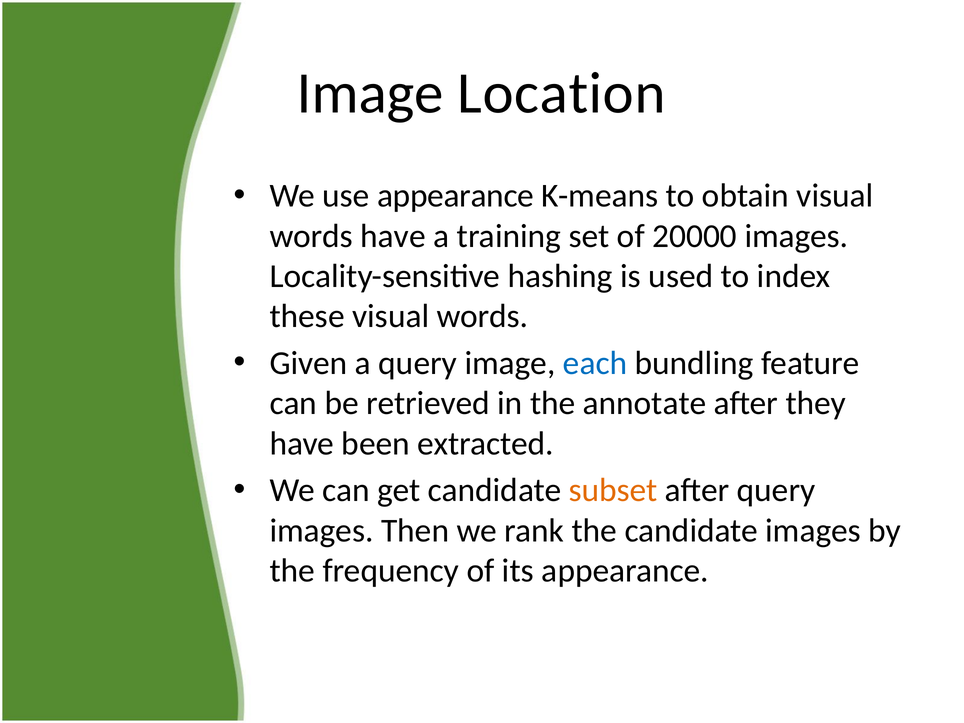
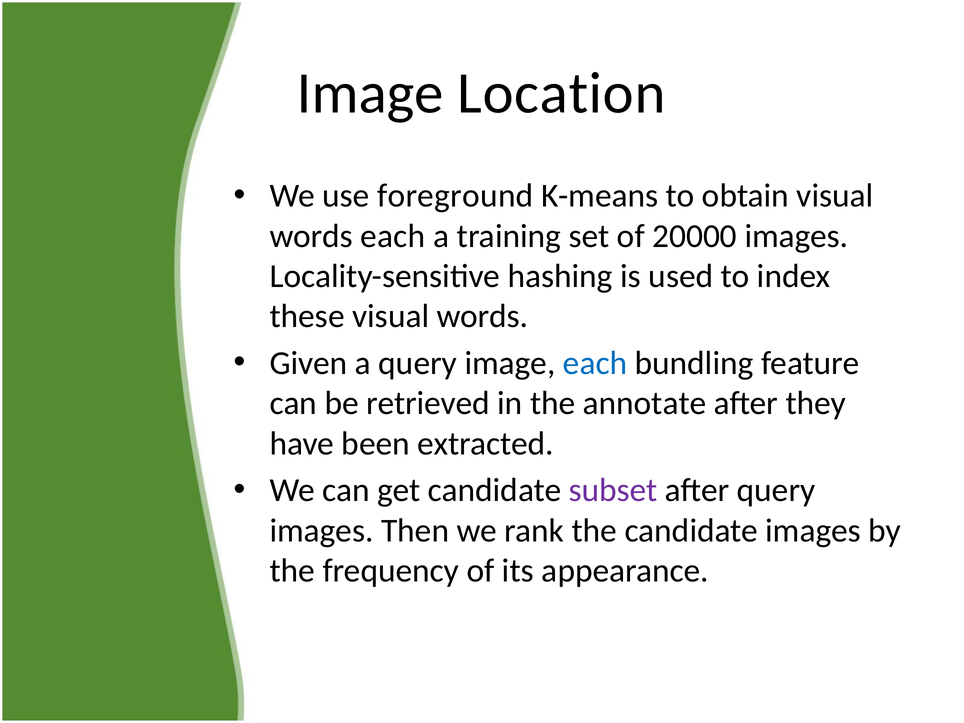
use appearance: appearance -> foreground (455, 196)
words have: have -> each (393, 236)
subset colour: orange -> purple (613, 490)
